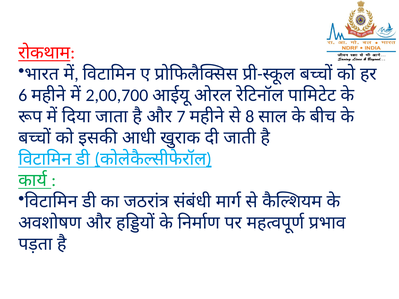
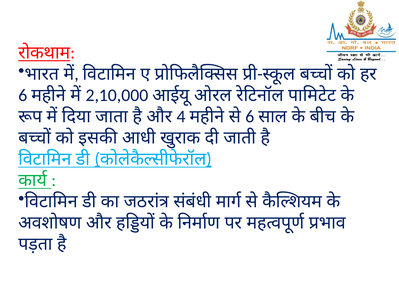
2,00,700: 2,00,700 -> 2,10,000 (117, 95)
7: 7 -> 4 (181, 117)
8: 8 -> 6 (250, 117)
